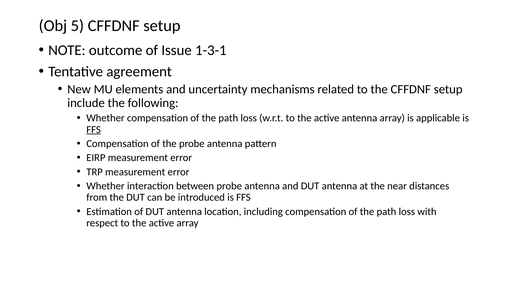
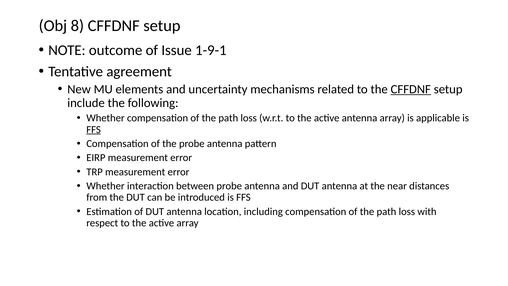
5: 5 -> 8 (77, 26)
1-3-1: 1-3-1 -> 1-9-1 (211, 50)
CFFDNF underline: none -> present (411, 89)
